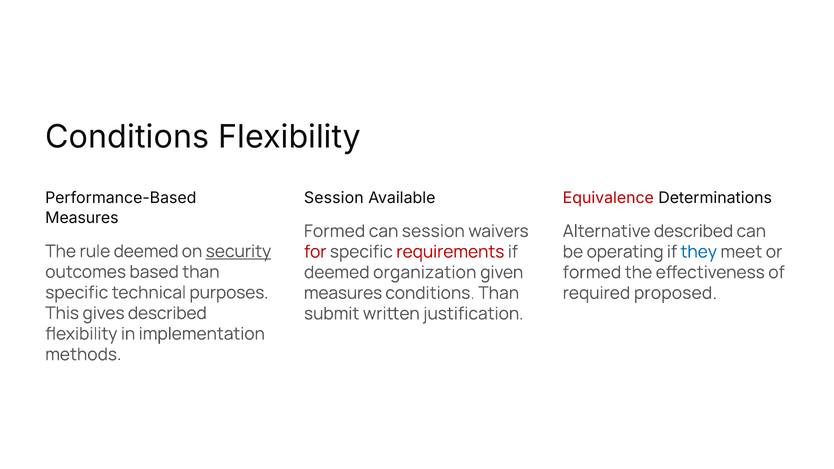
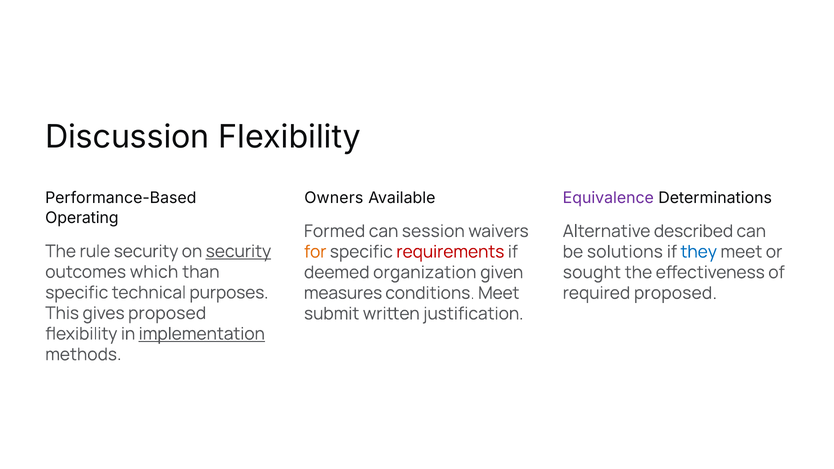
Conditions: Conditions -> Discussion (127, 137)
Session: Session -> Owners (334, 198)
Equivalence colour: red -> purple (608, 198)
Measures: Measures -> Operating (82, 218)
rule deemed: deemed -> security (146, 251)
for colour: red -> orange (315, 252)
operating: operating -> solutions (625, 252)
based: based -> which (154, 272)
formed: formed -> sought (592, 272)
conditions Than: Than -> Meet (499, 293)
gives described: described -> proposed (167, 313)
implementation underline: none -> present (202, 334)
